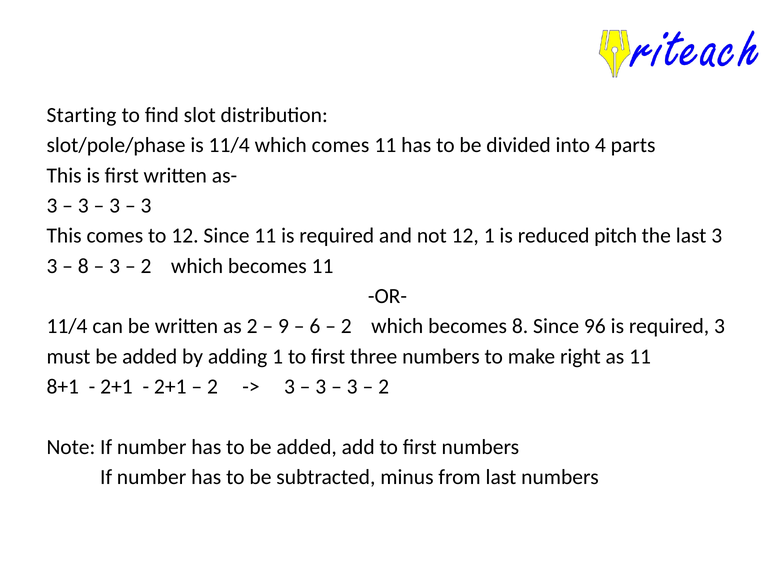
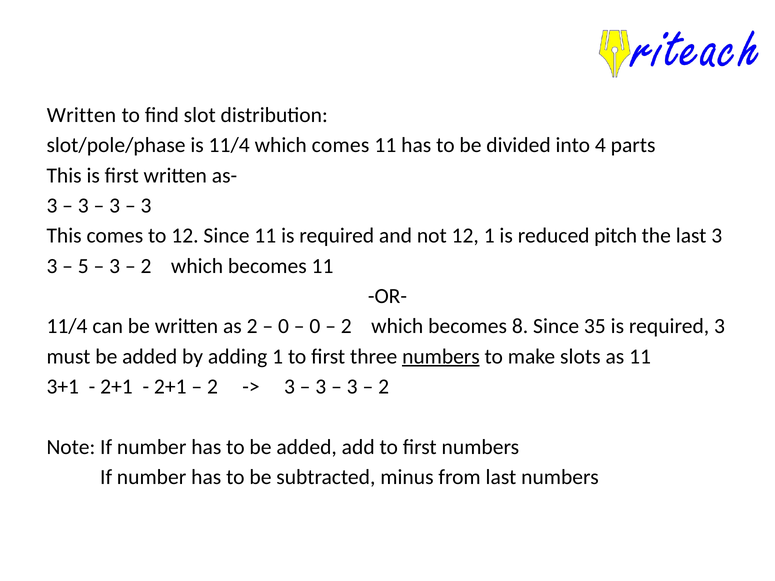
Starting: Starting -> Written (81, 115)
8: 8 -> 5 (83, 266)
9: 9 -> 0 (283, 326)
6: 6 -> 0 (315, 326)
96: 96 -> 35 (595, 326)
numbers underline: none -> present (441, 357)
right: right -> slots (580, 357)
8+1: 8+1 -> 3+1 (63, 387)
